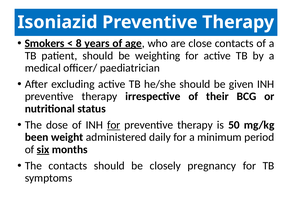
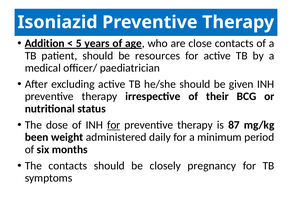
Smokers: Smokers -> Addition (45, 43)
8: 8 -> 5 (79, 43)
weighting: weighting -> resources (158, 56)
50: 50 -> 87 (234, 125)
six underline: present -> none (43, 149)
